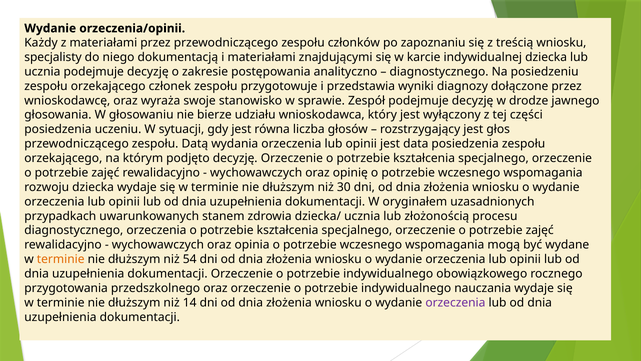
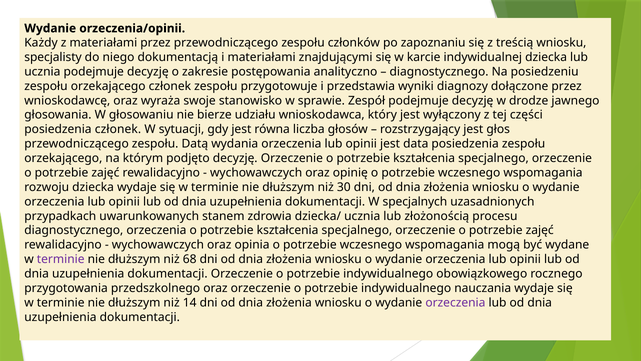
posiedzenia uczeniu: uczeniu -> członek (118, 129)
oryginałem: oryginałem -> specjalnych (415, 201)
terminie colour: orange -> purple (61, 259)
54: 54 -> 68 (190, 259)
